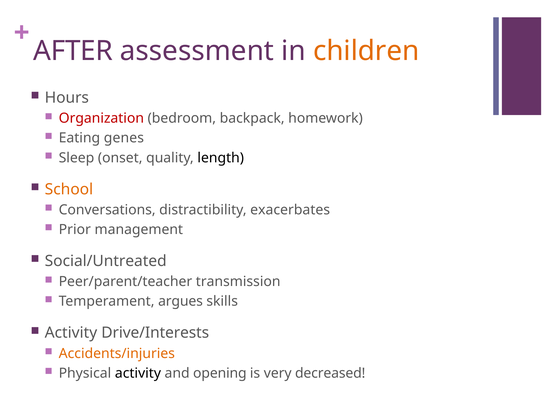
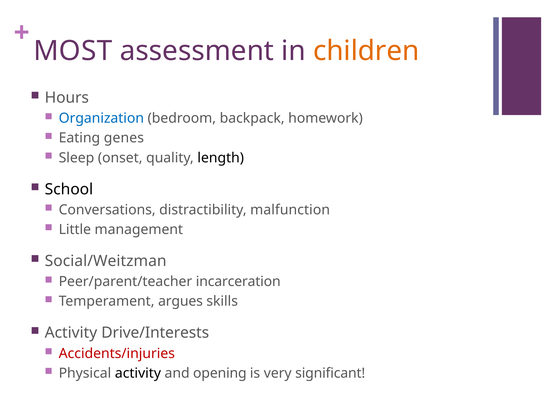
AFTER: AFTER -> MOST (73, 51)
Organization colour: red -> blue (101, 118)
School colour: orange -> black (69, 189)
exacerbates: exacerbates -> malfunction (290, 210)
Prior: Prior -> Little (75, 230)
Social/Untreated: Social/Untreated -> Social/Weitzman (106, 261)
transmission: transmission -> incarceration (238, 282)
Accidents/injuries colour: orange -> red (117, 354)
decreased: decreased -> significant (330, 373)
